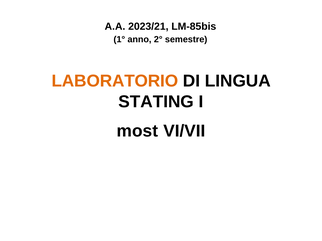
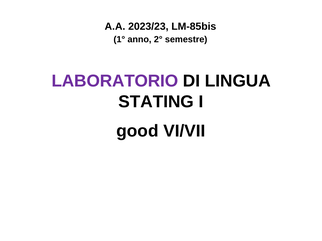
2023/21: 2023/21 -> 2023/23 (148, 27)
LABORATORIO colour: orange -> purple (115, 81)
most: most -> good (137, 131)
